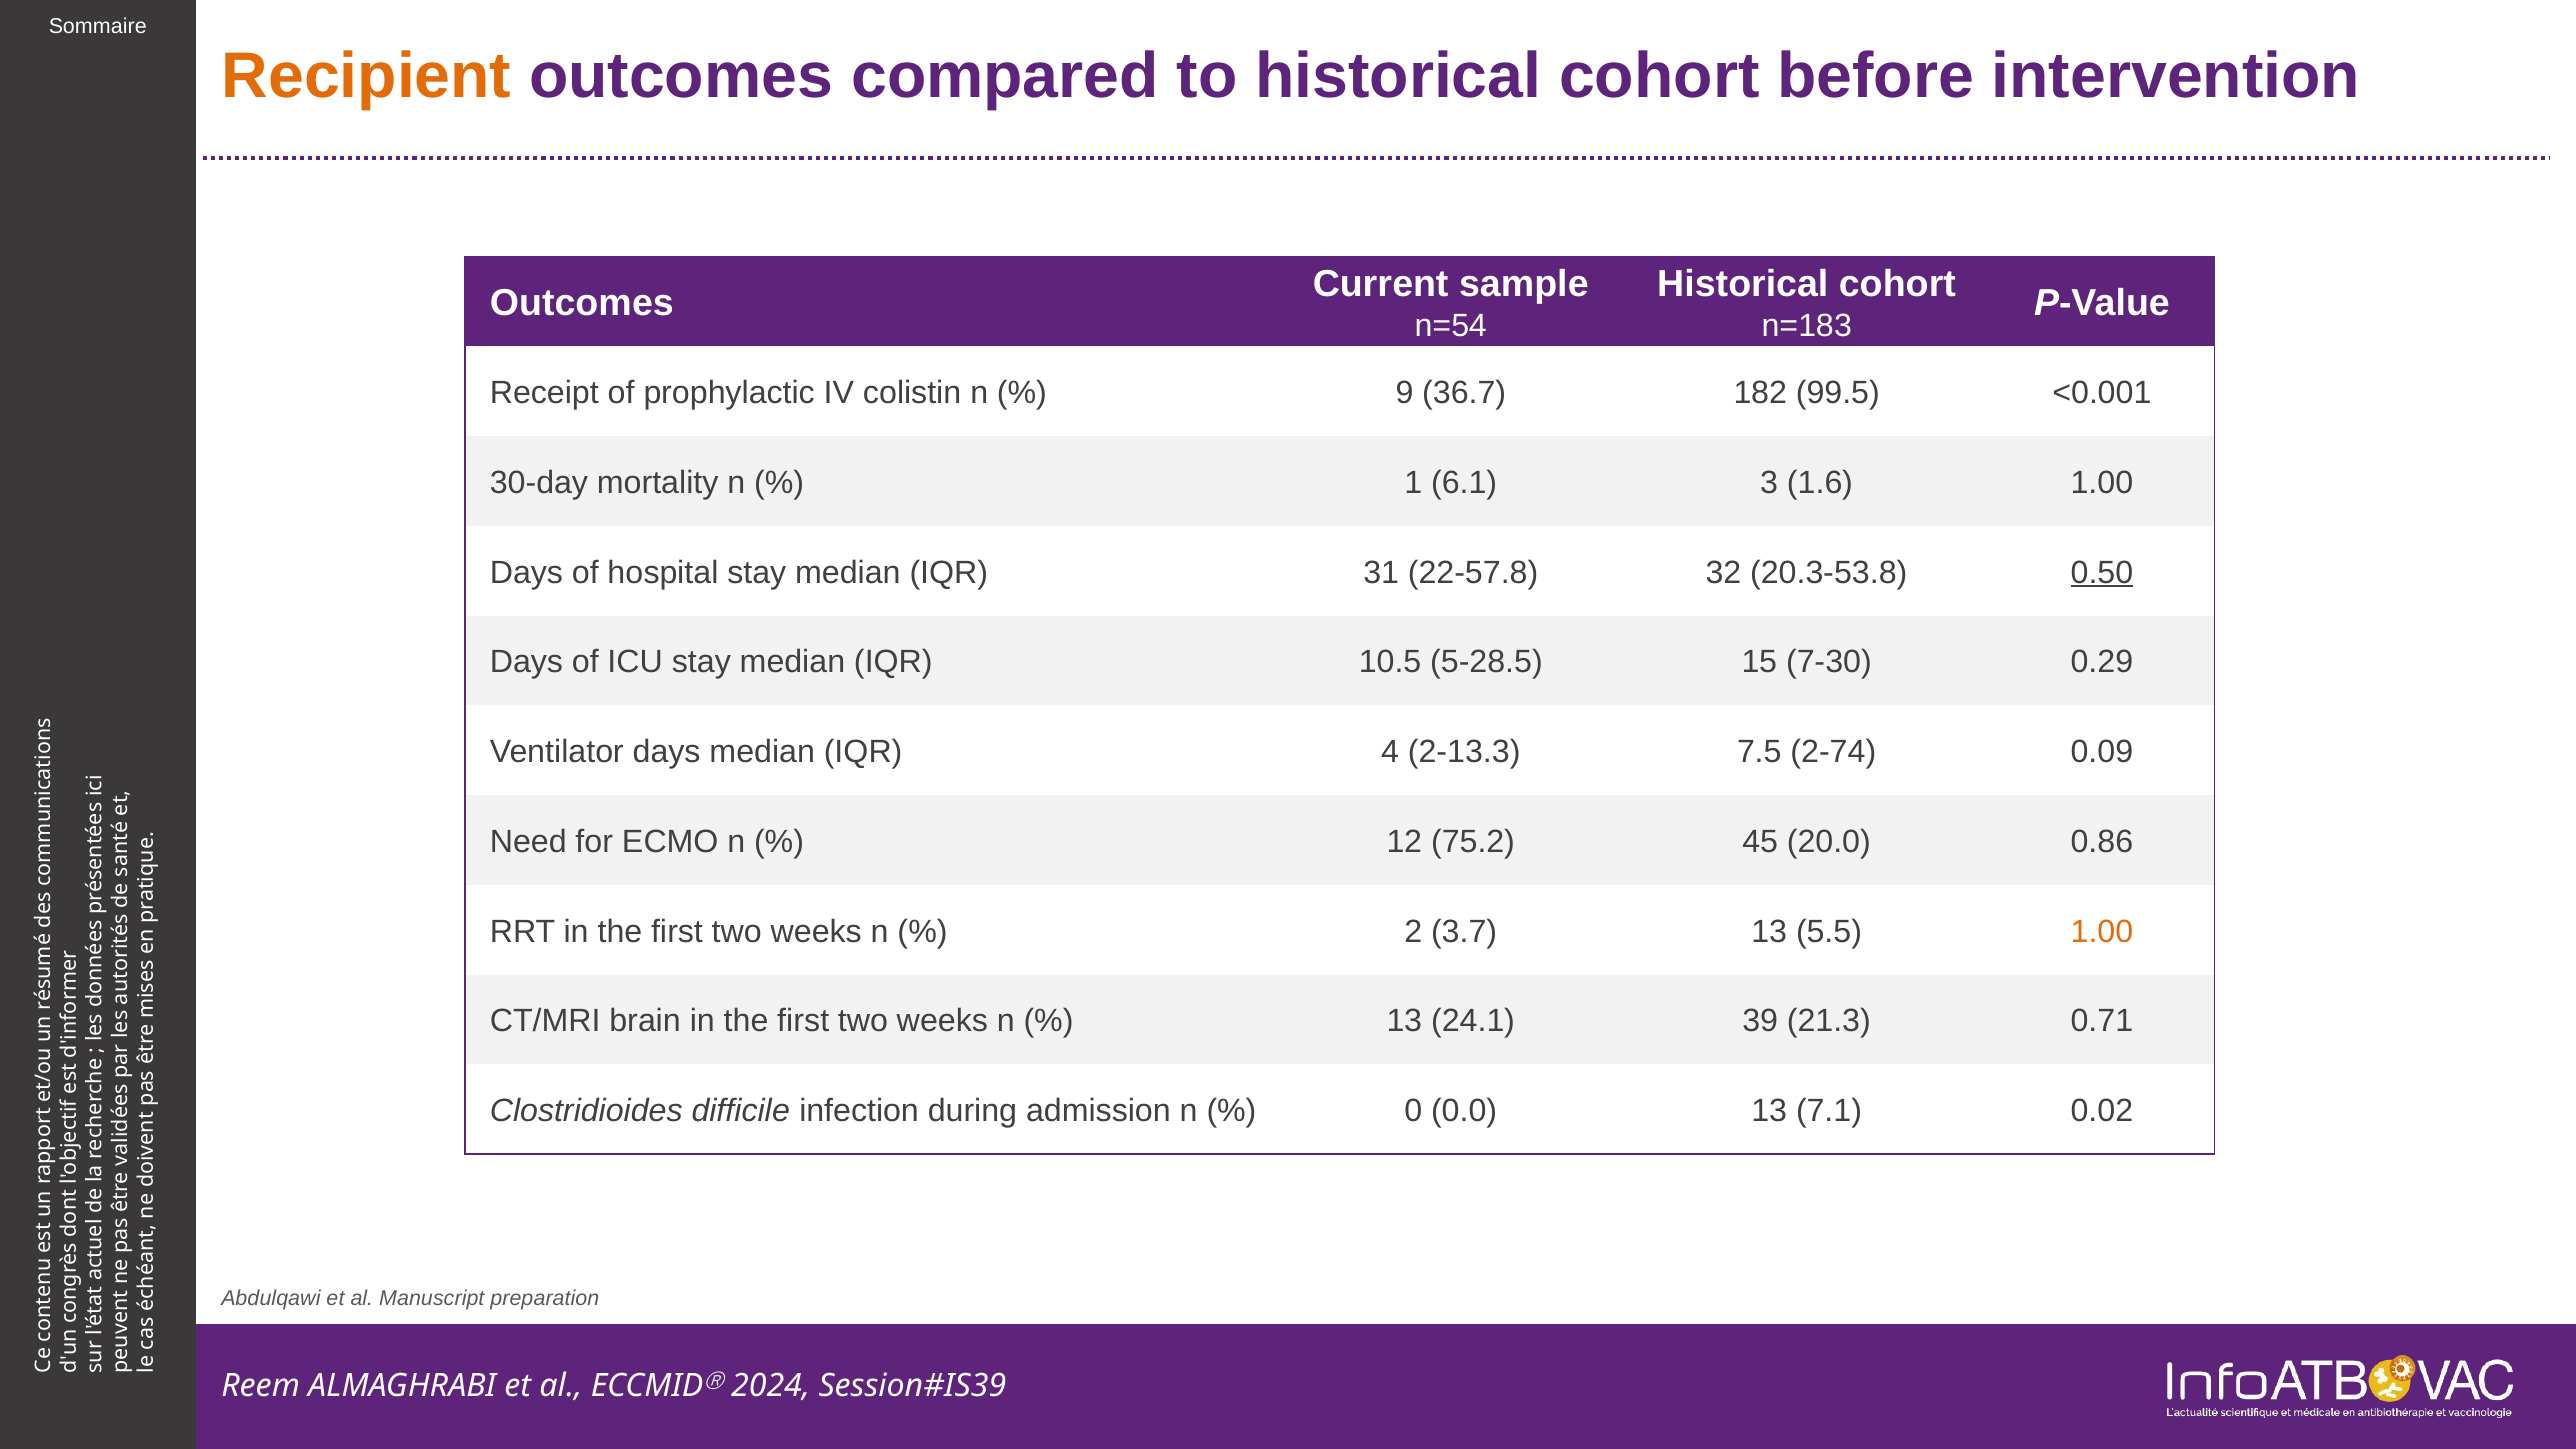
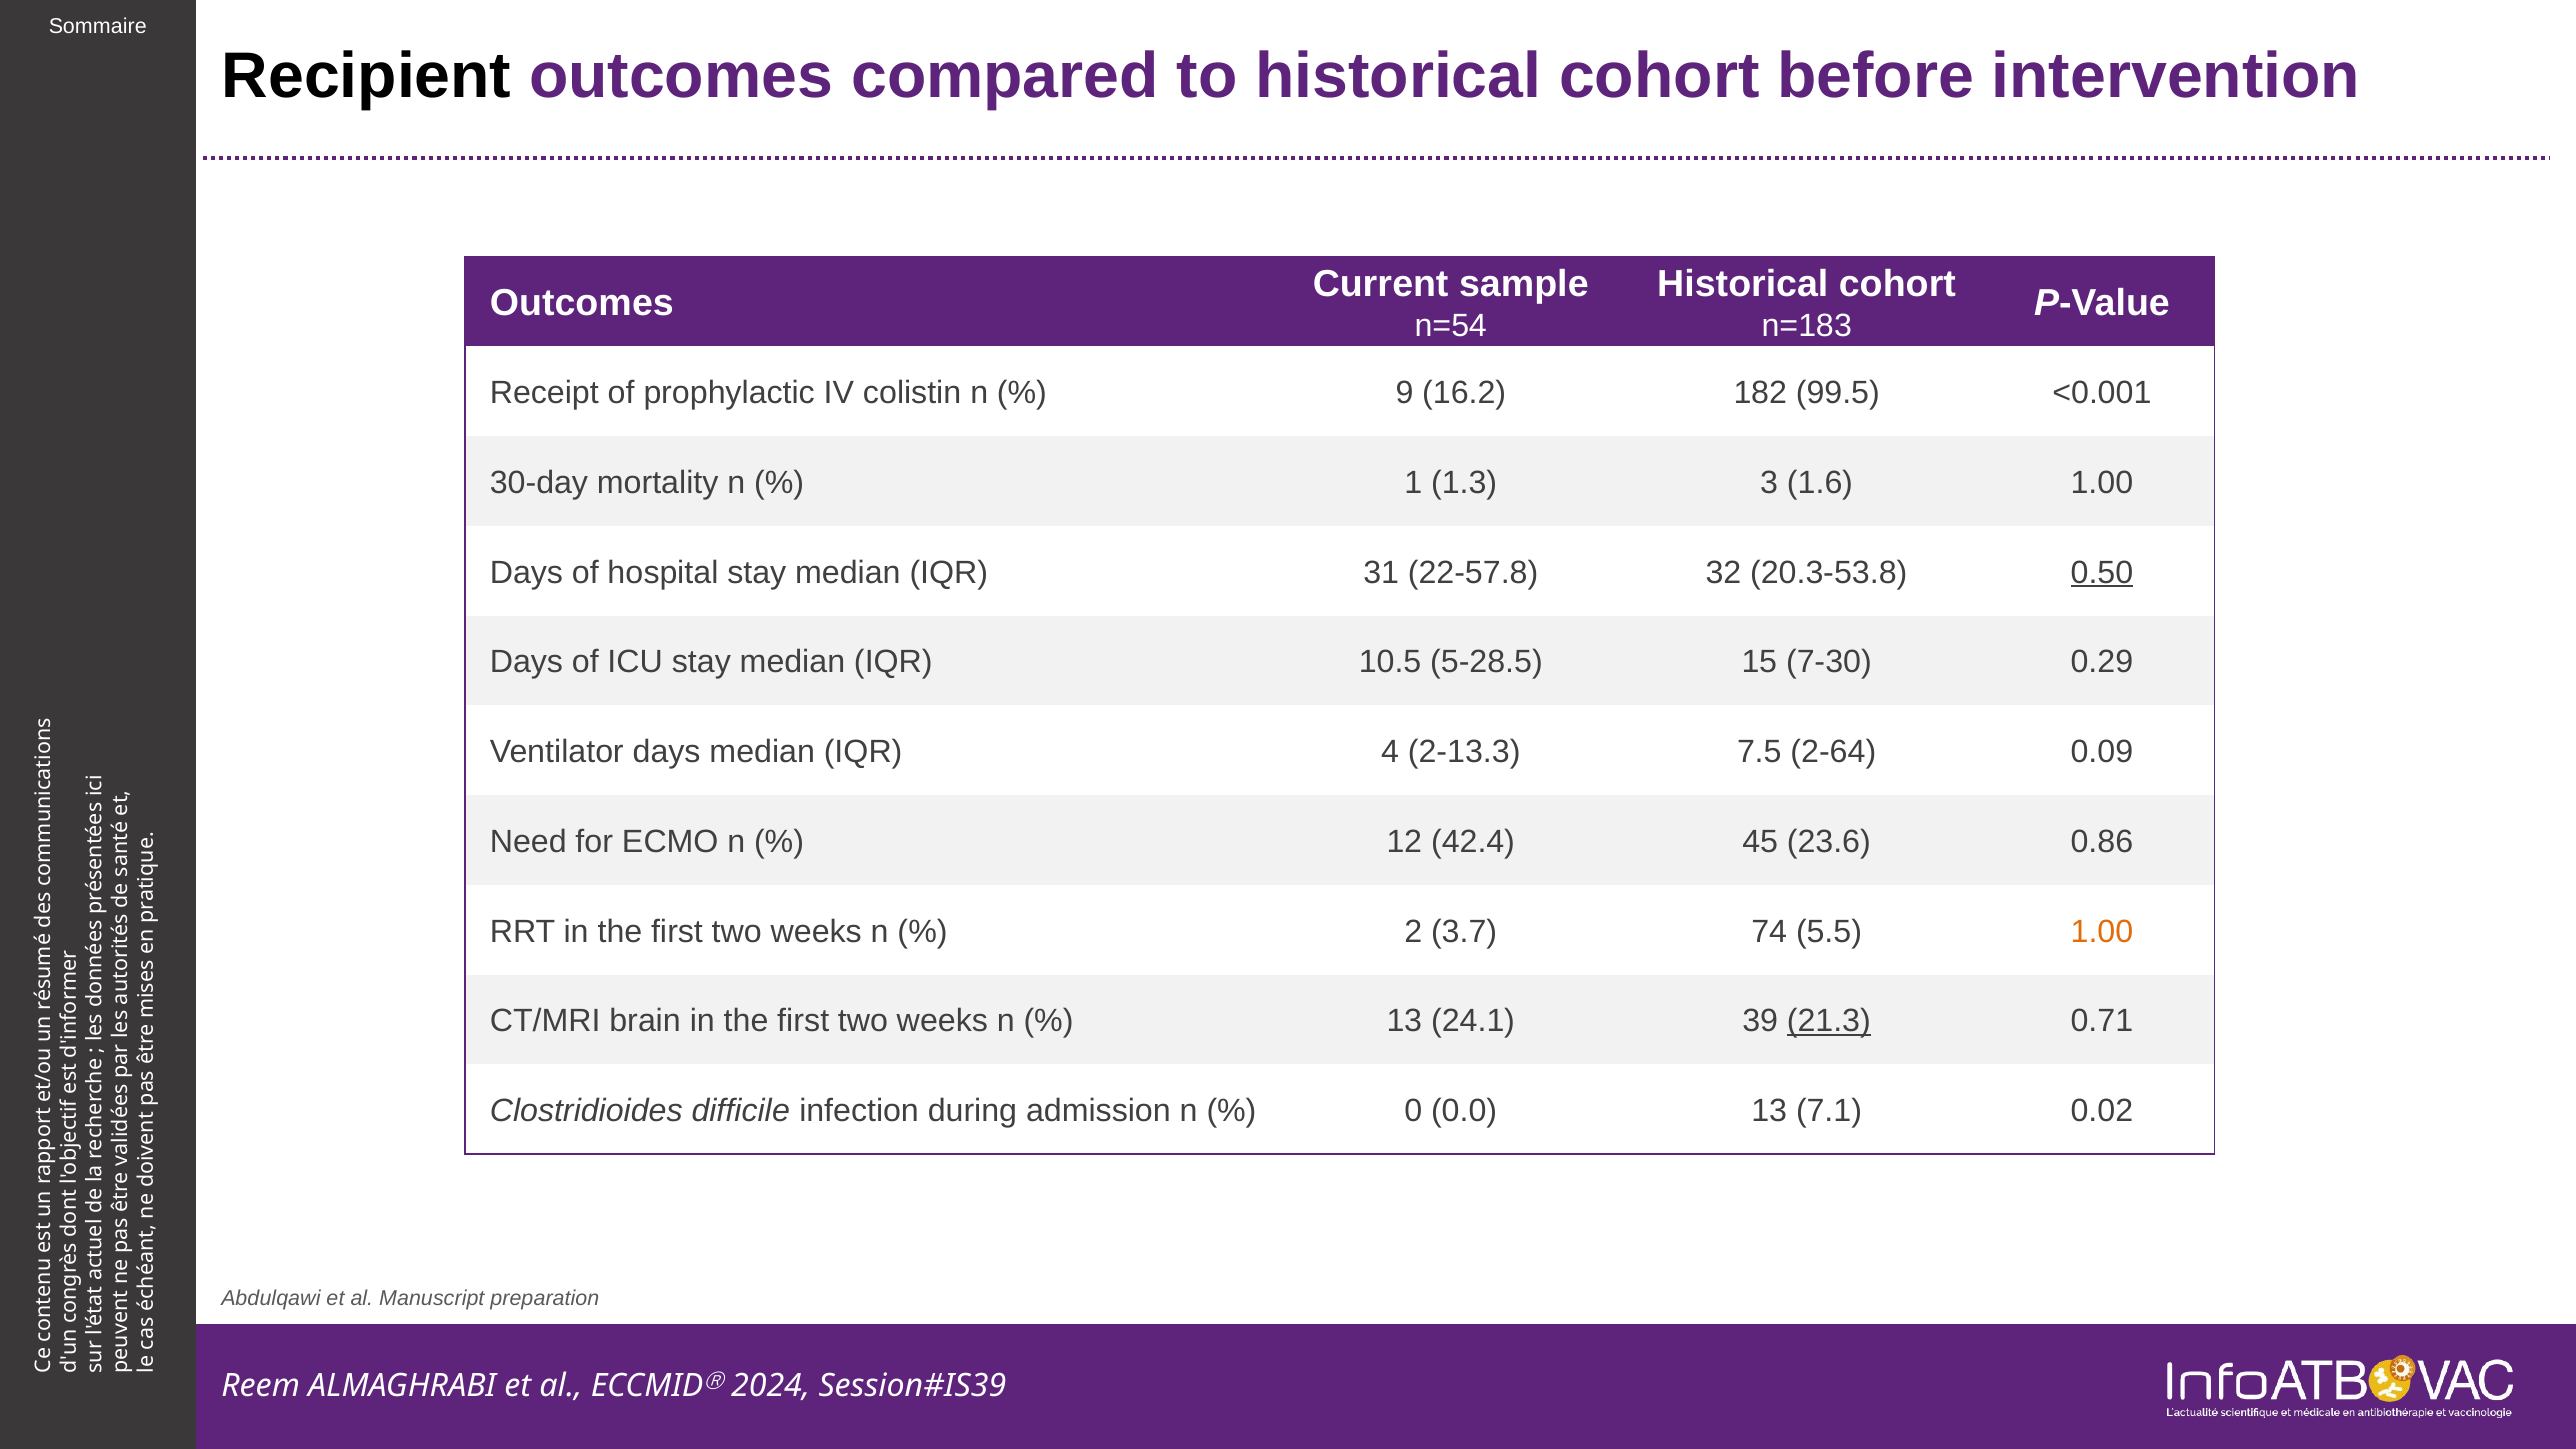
Recipient colour: orange -> black (367, 76)
36.7: 36.7 -> 16.2 (1464, 393)
6.1: 6.1 -> 1.3 (1464, 483)
2-74: 2-74 -> 2-64 (1833, 752)
75.2: 75.2 -> 42.4 (1473, 842)
20.0: 20.0 -> 23.6 (1829, 842)
3.7 13: 13 -> 74 (1769, 932)
21.3 underline: none -> present (1829, 1021)
